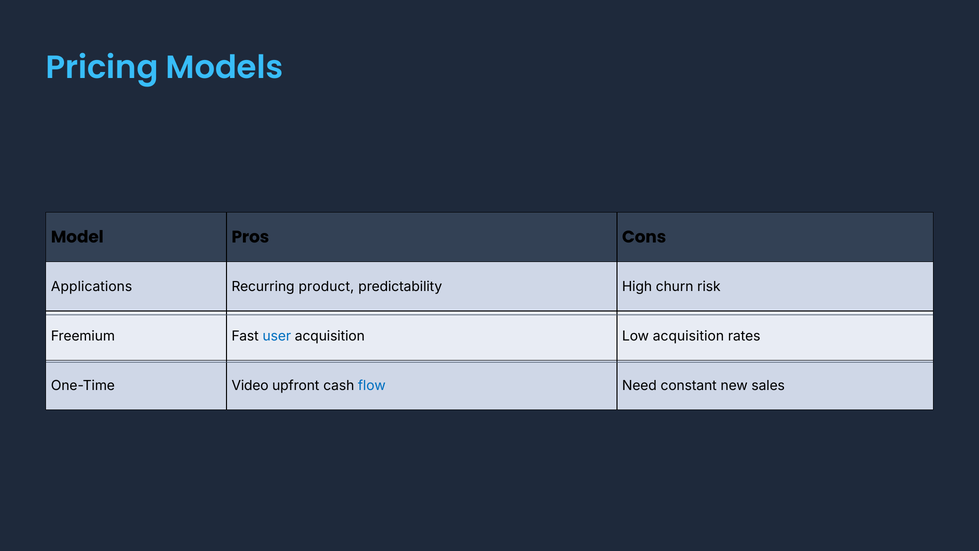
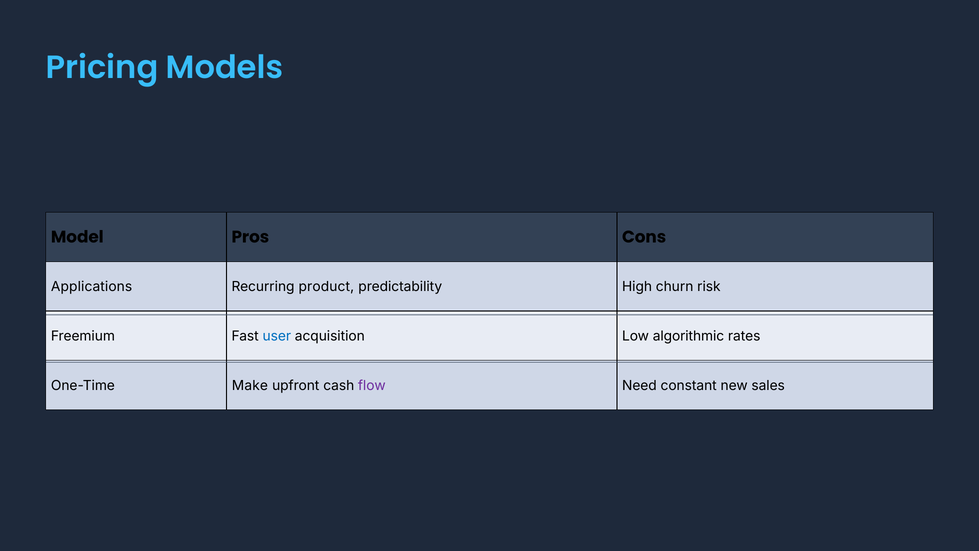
Low acquisition: acquisition -> algorithmic (688, 336)
Video: Video -> Make (250, 385)
flow colour: blue -> purple (372, 385)
